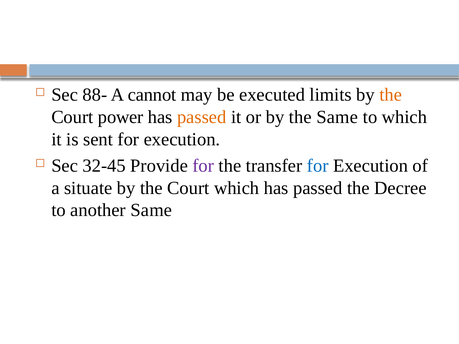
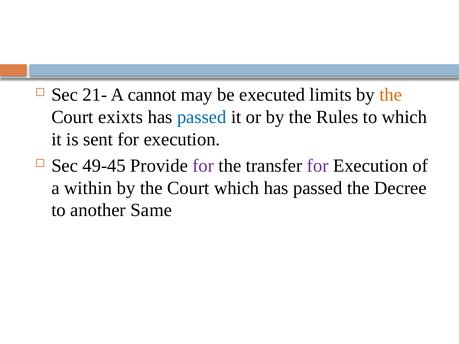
88-: 88- -> 21- (95, 95)
power: power -> exixts (121, 117)
passed colour: orange -> blue (202, 117)
the Same: Same -> Rules (337, 117)
32-45: 32-45 -> 49-45 (104, 166)
for colour: blue -> purple (318, 166)
situate: situate -> within (88, 188)
